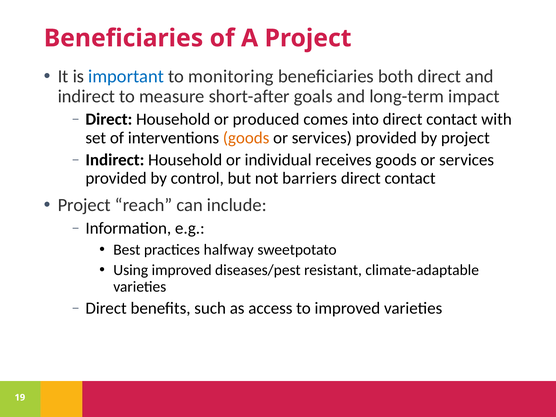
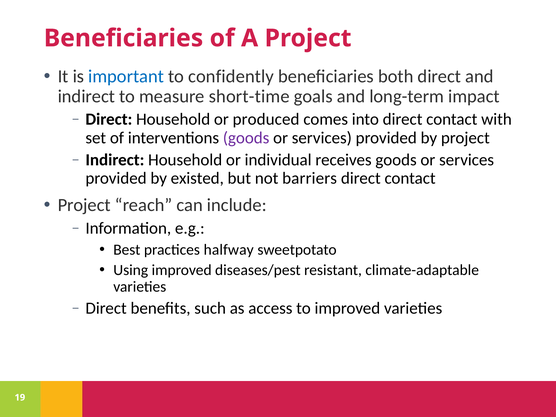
monitoring: monitoring -> confidently (231, 76)
short-after: short-after -> short-time (249, 96)
goods colour: orange -> purple (246, 138)
control: control -> existed (197, 178)
